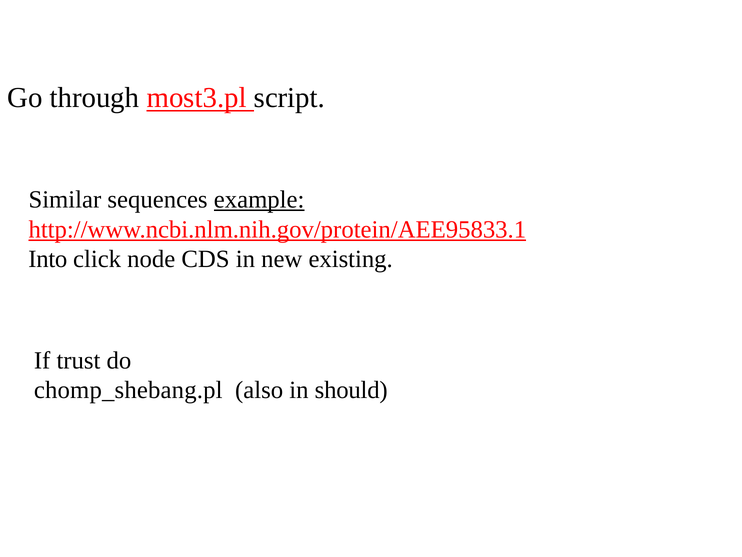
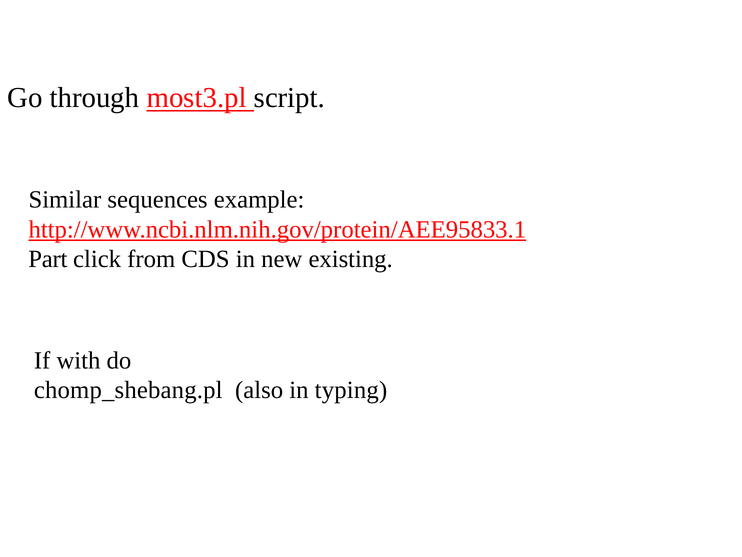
example underline: present -> none (259, 200)
Into: Into -> Part (48, 259)
node: node -> from (151, 259)
trust: trust -> with (78, 360)
should: should -> typing (351, 390)
